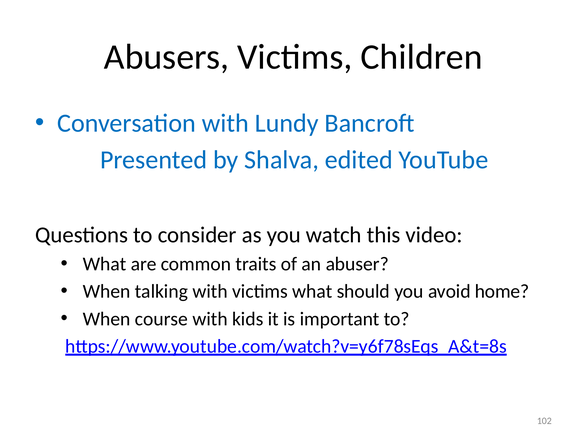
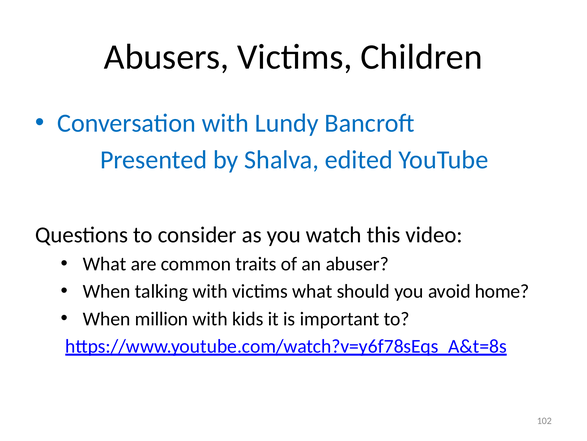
course: course -> million (162, 318)
